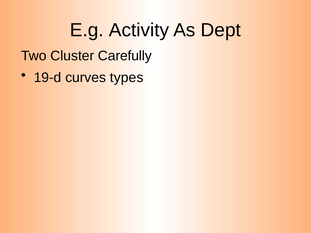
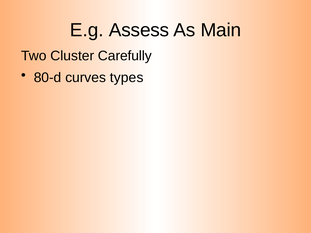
Activity: Activity -> Assess (139, 30)
Dept: Dept -> Main (221, 30)
19-d: 19-d -> 80-d (48, 78)
